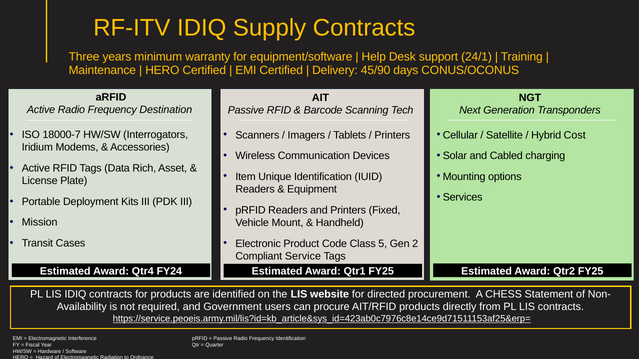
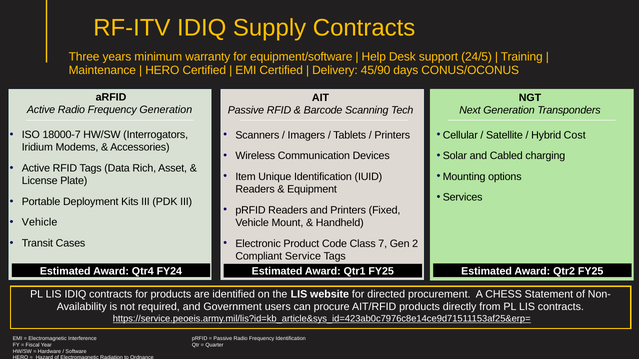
24/1: 24/1 -> 24/5 (477, 57)
Frequency Destination: Destination -> Generation (166, 110)
Mission: Mission -> Vehicle (40, 223)
5: 5 -> 7 (383, 244)
